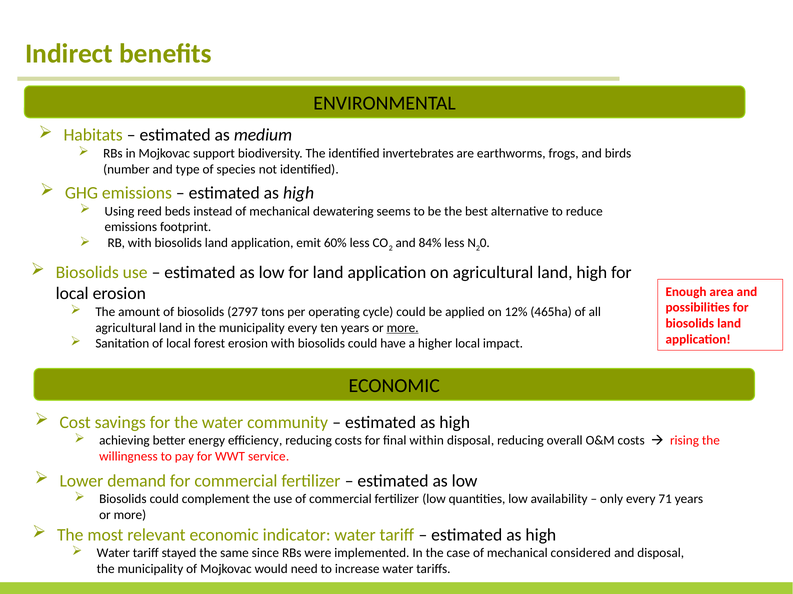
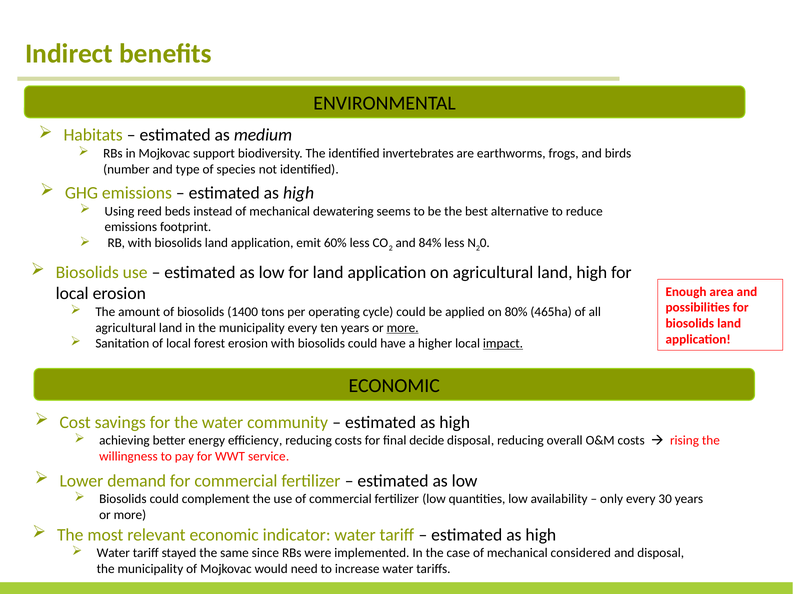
2797: 2797 -> 1400 (243, 312)
12%: 12% -> 80% (516, 312)
impact underline: none -> present (503, 344)
within: within -> decide (427, 441)
71: 71 -> 30 (665, 500)
